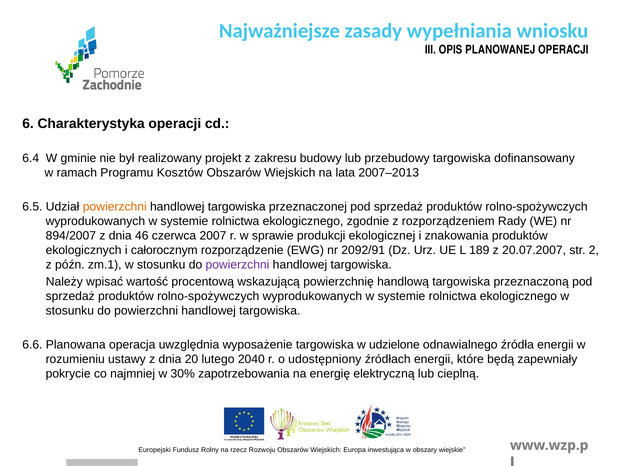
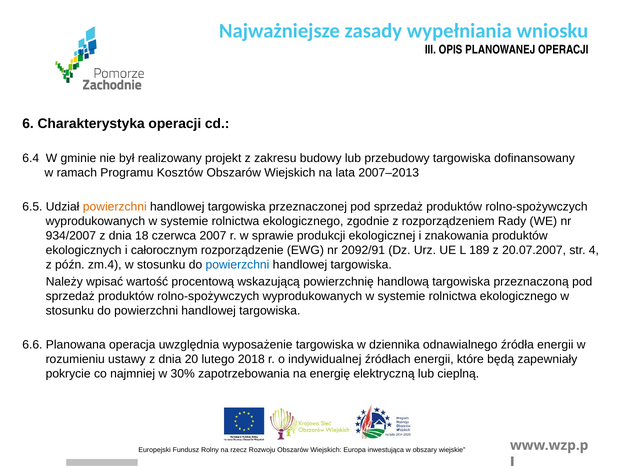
894/2007: 894/2007 -> 934/2007 (71, 236)
46: 46 -> 18 (142, 236)
2: 2 -> 4 (594, 250)
zm.1: zm.1 -> zm.4 (105, 265)
powierzchni colour: purple -> blue (237, 265)
udzielone: udzielone -> dziennika (394, 344)
2040: 2040 -> 2018 (251, 359)
udostępniony: udostępniony -> indywidualnej (325, 359)
